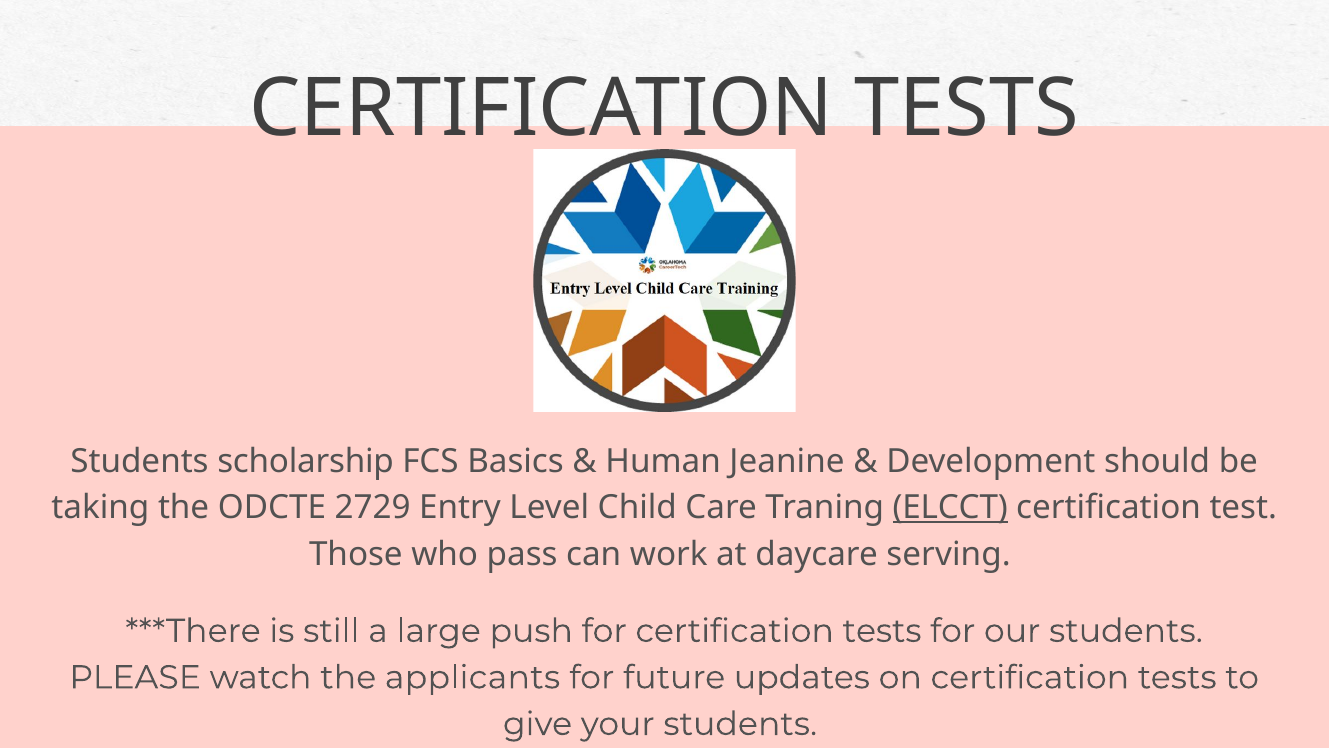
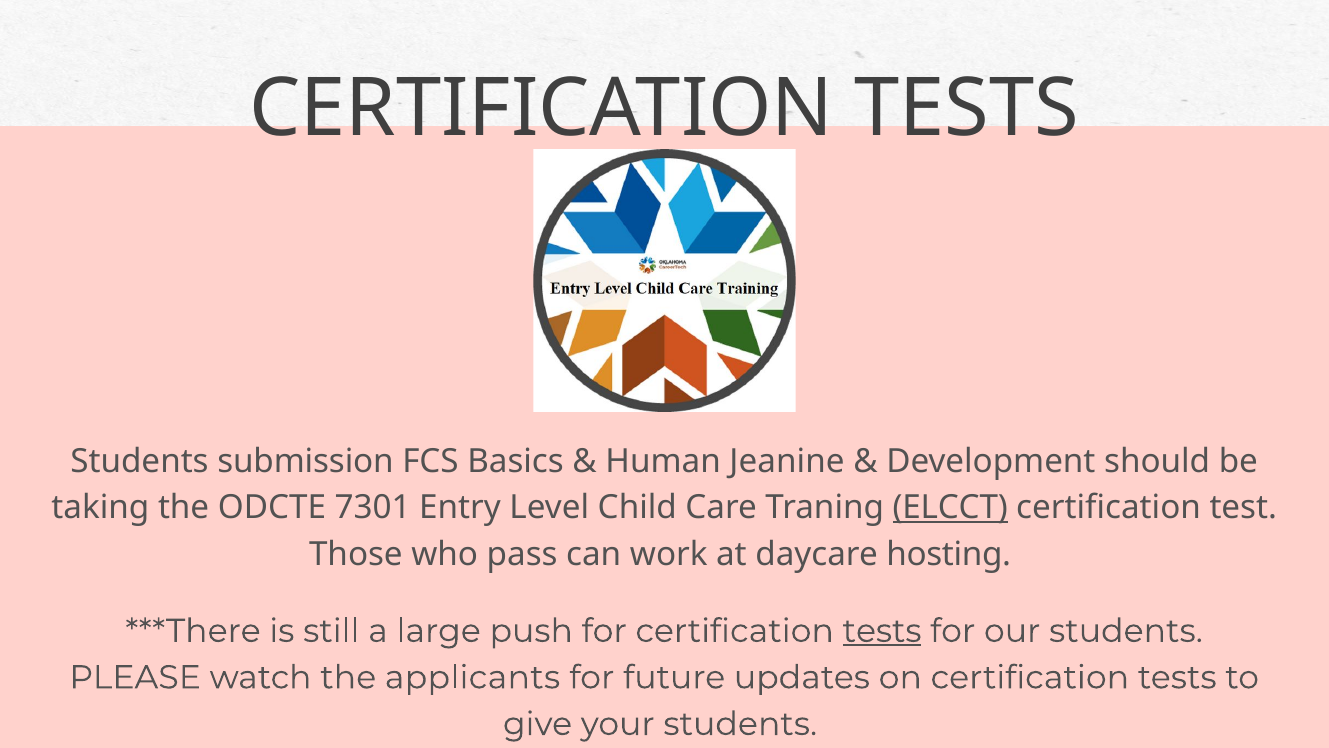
scholarship: scholarship -> submission (306, 461)
2729: 2729 -> 7301 (373, 507)
serving: serving -> hosting (949, 554)
tests underline: none -> present (882, 631)
